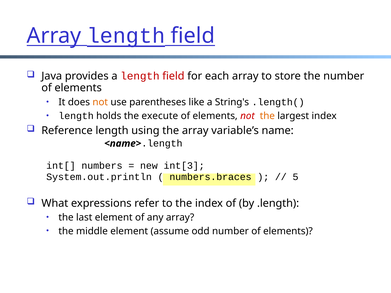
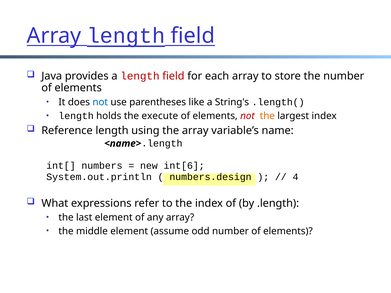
not colour: orange -> blue (100, 102)
int[3: int[3 -> int[6 (184, 166)
numbers.braces: numbers.braces -> numbers.design (210, 177)
5: 5 -> 4 (296, 177)
